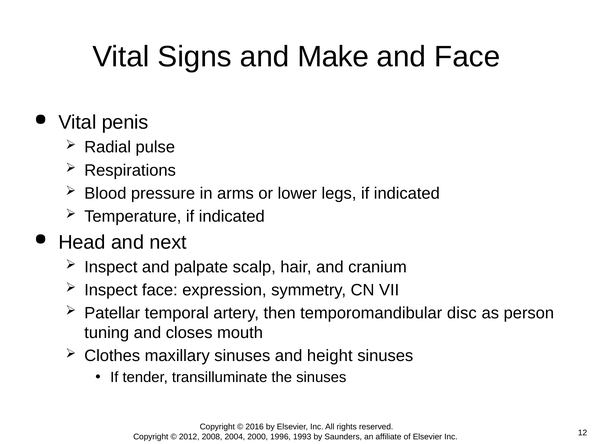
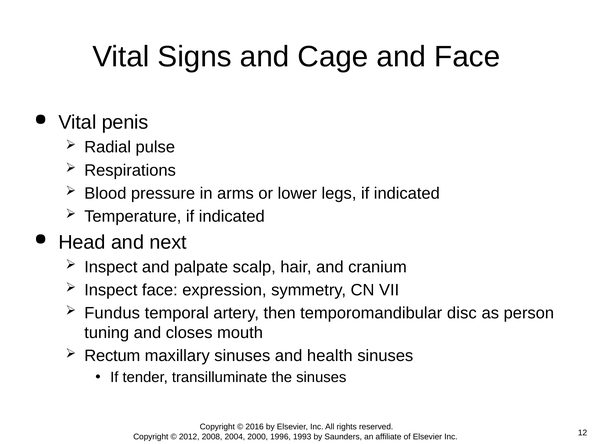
Make: Make -> Cage (333, 57)
Patellar: Patellar -> Fundus (112, 314)
Clothes: Clothes -> Rectum (112, 356)
height: height -> health (330, 356)
